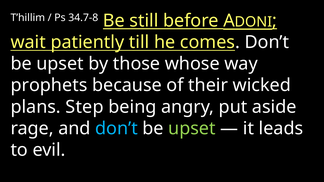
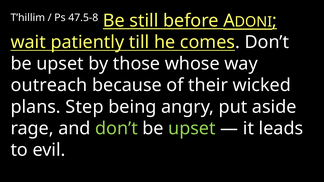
34.7-8: 34.7-8 -> 47.5-8 (83, 18)
prophets: prophets -> outreach (49, 85)
don’t colour: light blue -> light green (116, 129)
